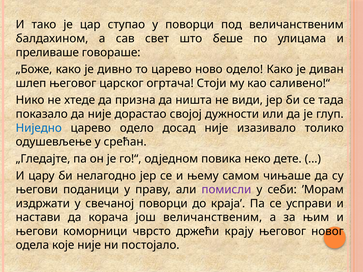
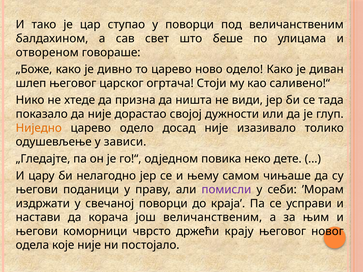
преливаше: преливаше -> отвореном (47, 52)
Ниједно colour: blue -> orange (39, 128)
срећан: срећан -> зависи (125, 142)
